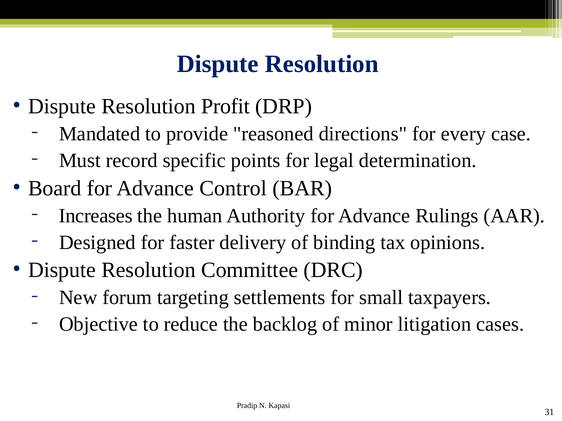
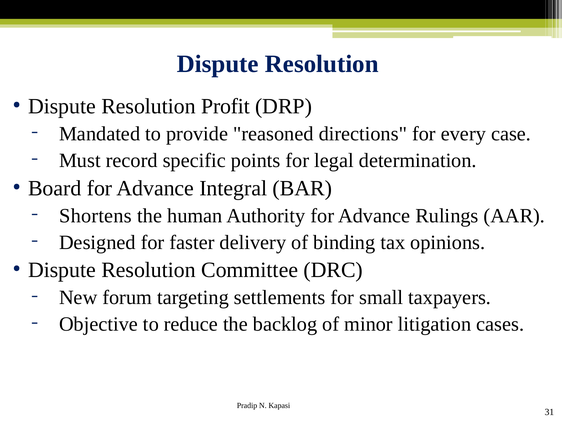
Control: Control -> Integral (233, 188)
Increases: Increases -> Shortens (96, 216)
